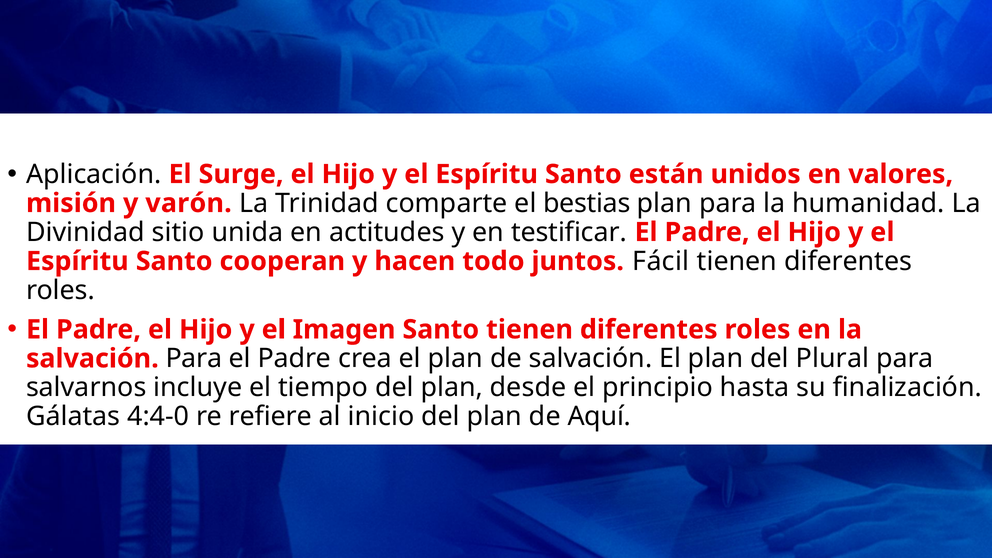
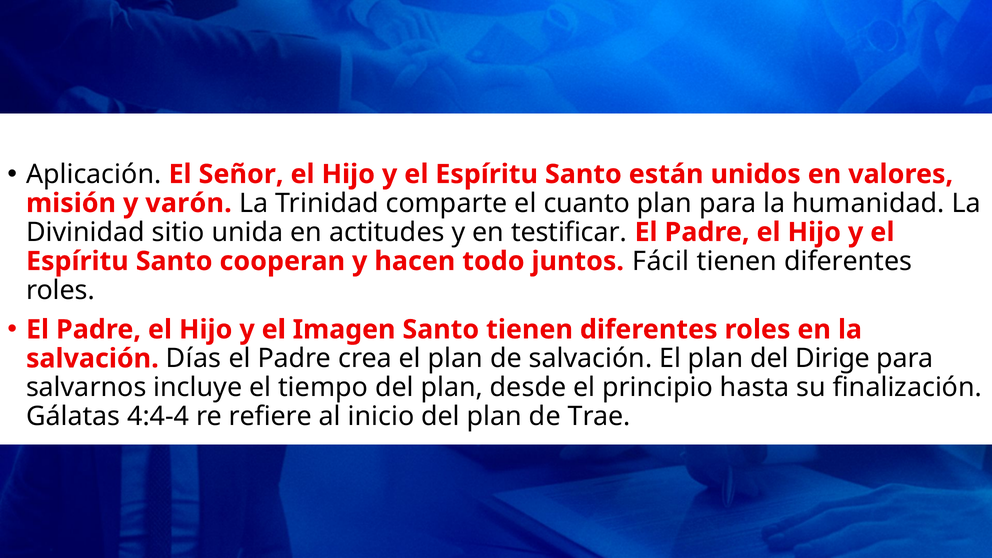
Surge: Surge -> Señor (241, 174)
bestias: bestias -> cuanto (587, 203)
salvación Para: Para -> Días (194, 359)
Plural: Plural -> Dirige (833, 359)
4:4-0: 4:4-0 -> 4:4-4 (158, 417)
Aquí: Aquí -> Trae (599, 417)
